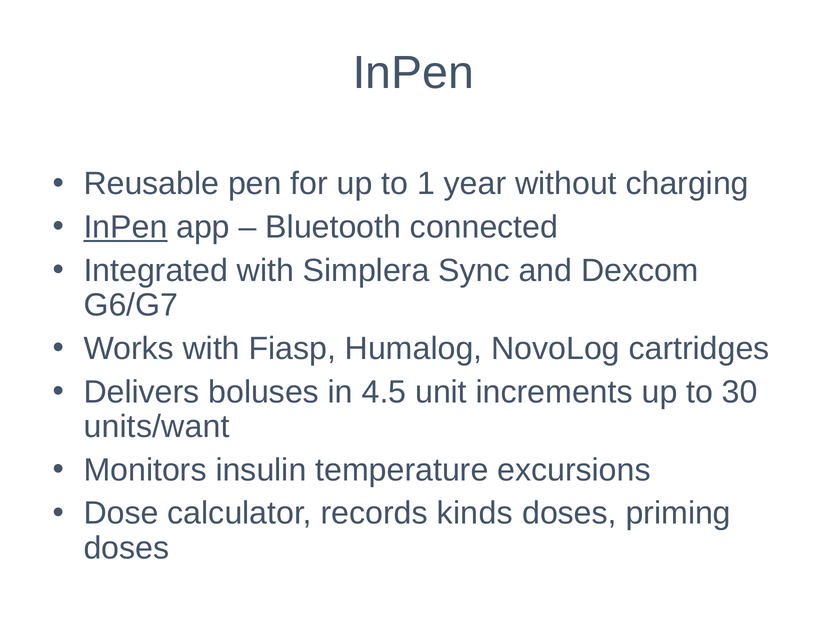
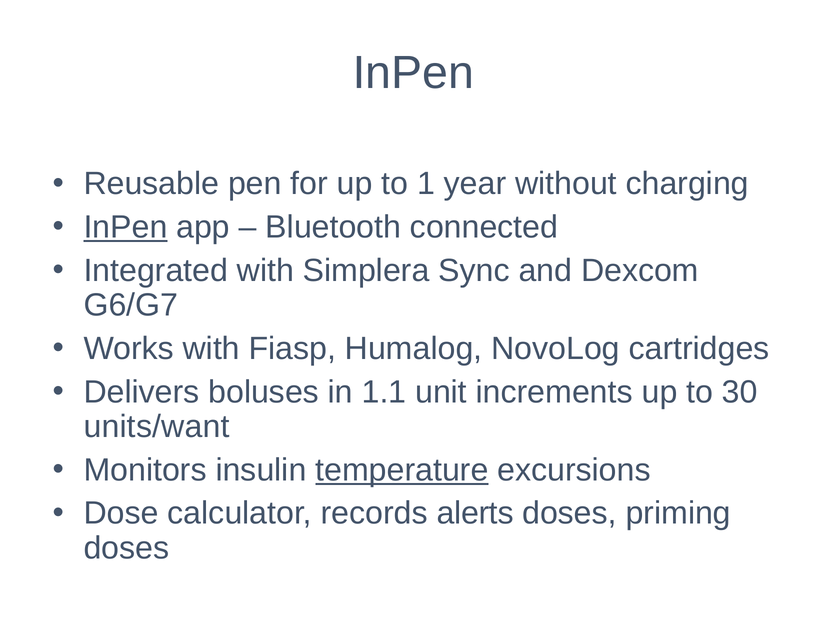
4.5: 4.5 -> 1.1 (384, 392)
temperature underline: none -> present (402, 470)
kinds: kinds -> alerts (475, 514)
